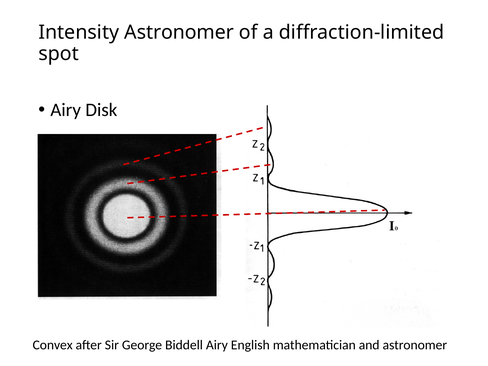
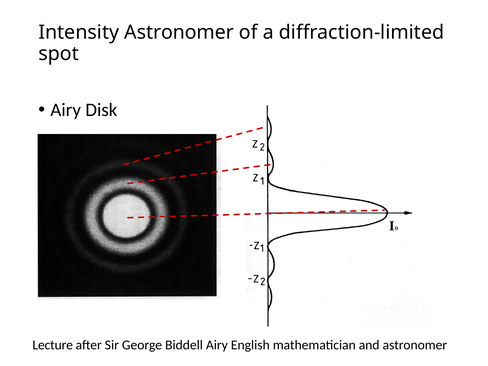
Convex: Convex -> Lecture (53, 345)
